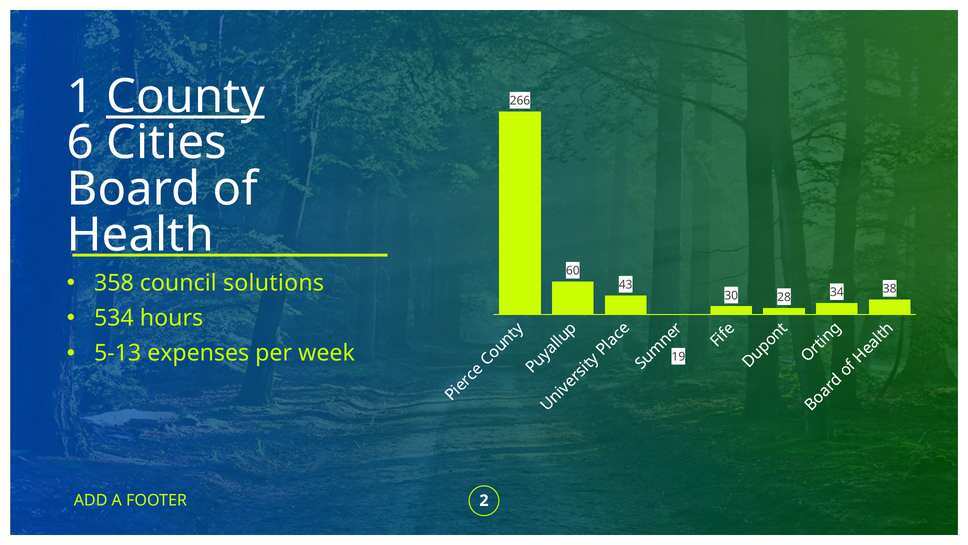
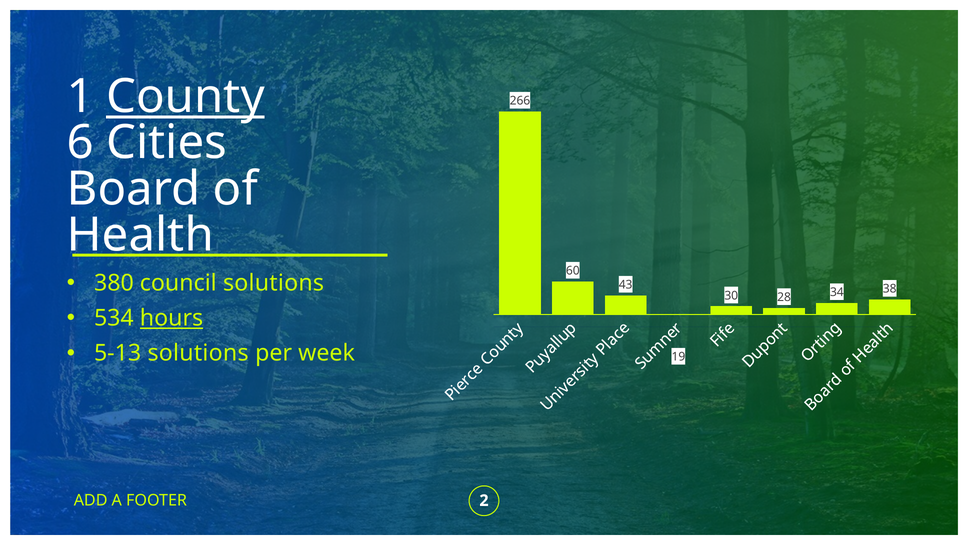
358: 358 -> 380 (114, 283)
hours underline: none -> present (171, 318)
5-13 expenses: expenses -> solutions (198, 353)
